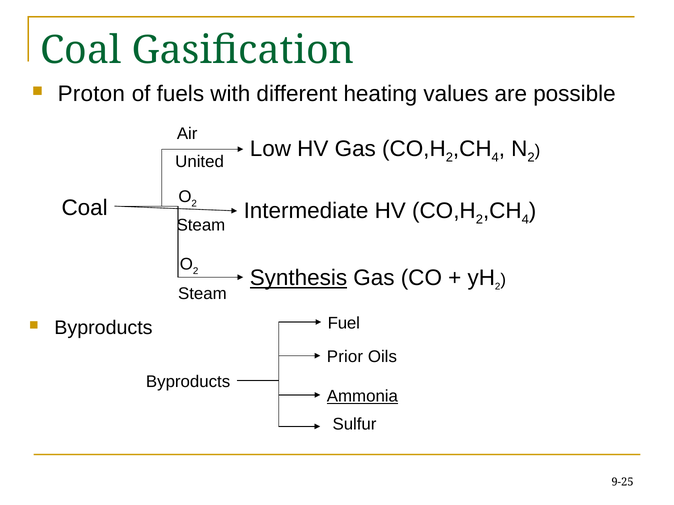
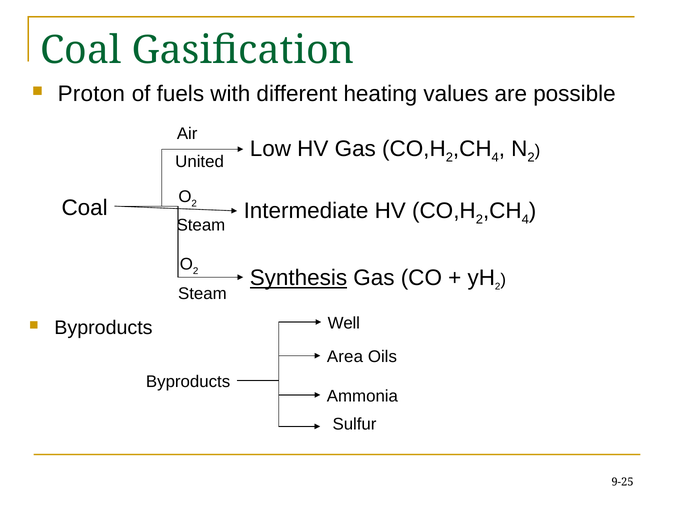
Fuel: Fuel -> Well (344, 324)
Prior: Prior -> Area (345, 357)
Ammonia underline: present -> none (362, 397)
